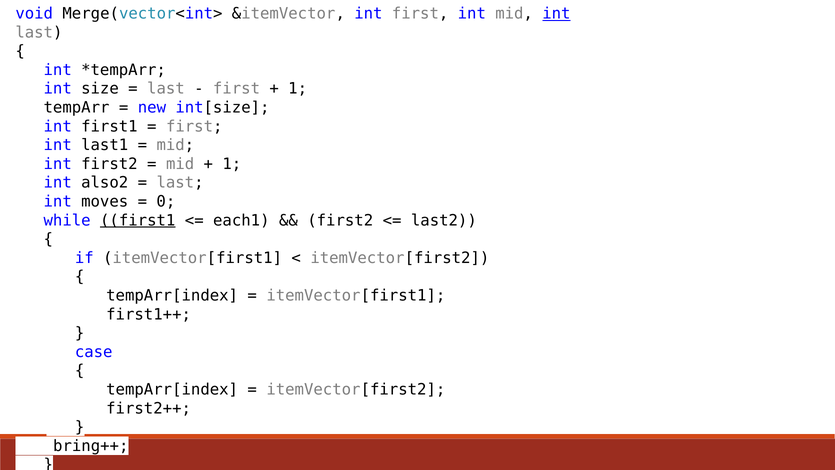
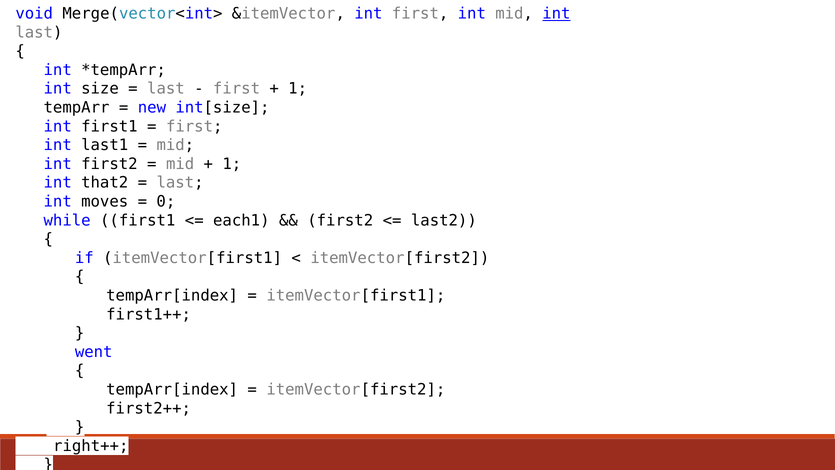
also2: also2 -> that2 (105, 183)
first1 underline: present -> none (138, 220)
case: case -> went (94, 352)
bring++: bring++ -> right++ (91, 446)
